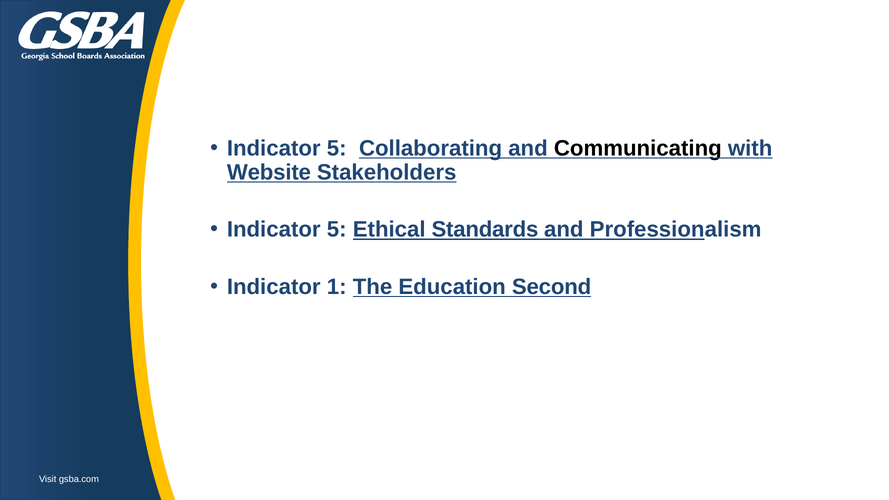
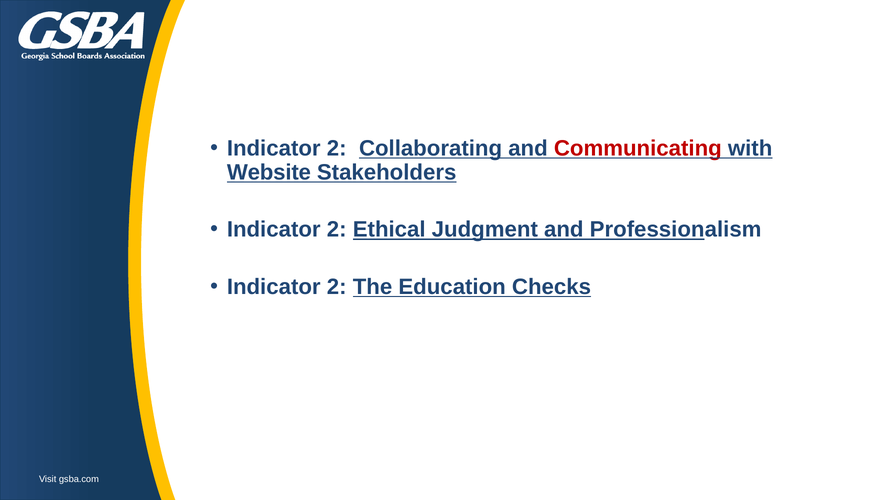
5: 5 -> 2 (337, 148)
Communicating colour: black -> red (638, 148)
5: 5 -> 2 (337, 230)
Standards: Standards -> Judgment (485, 230)
1: 1 -> 2 (337, 287)
Second: Second -> Checks (551, 287)
